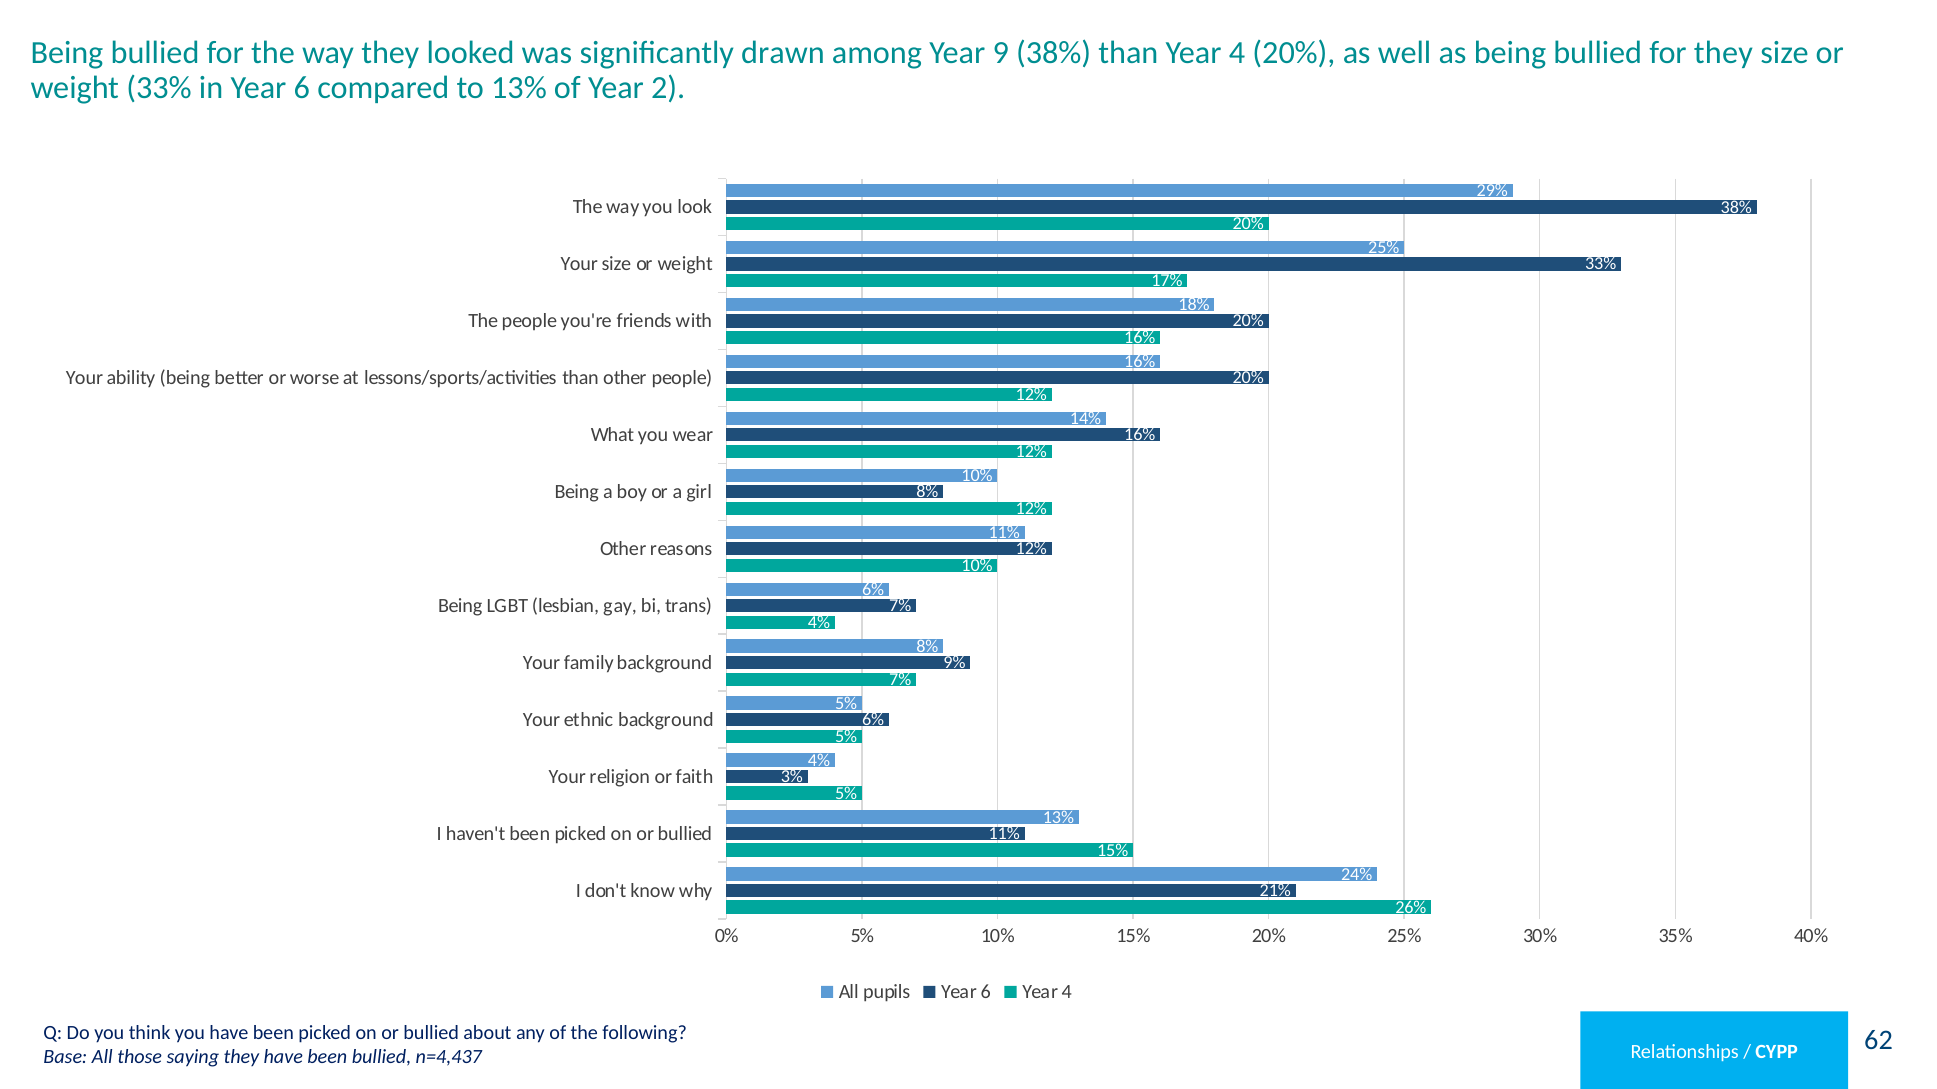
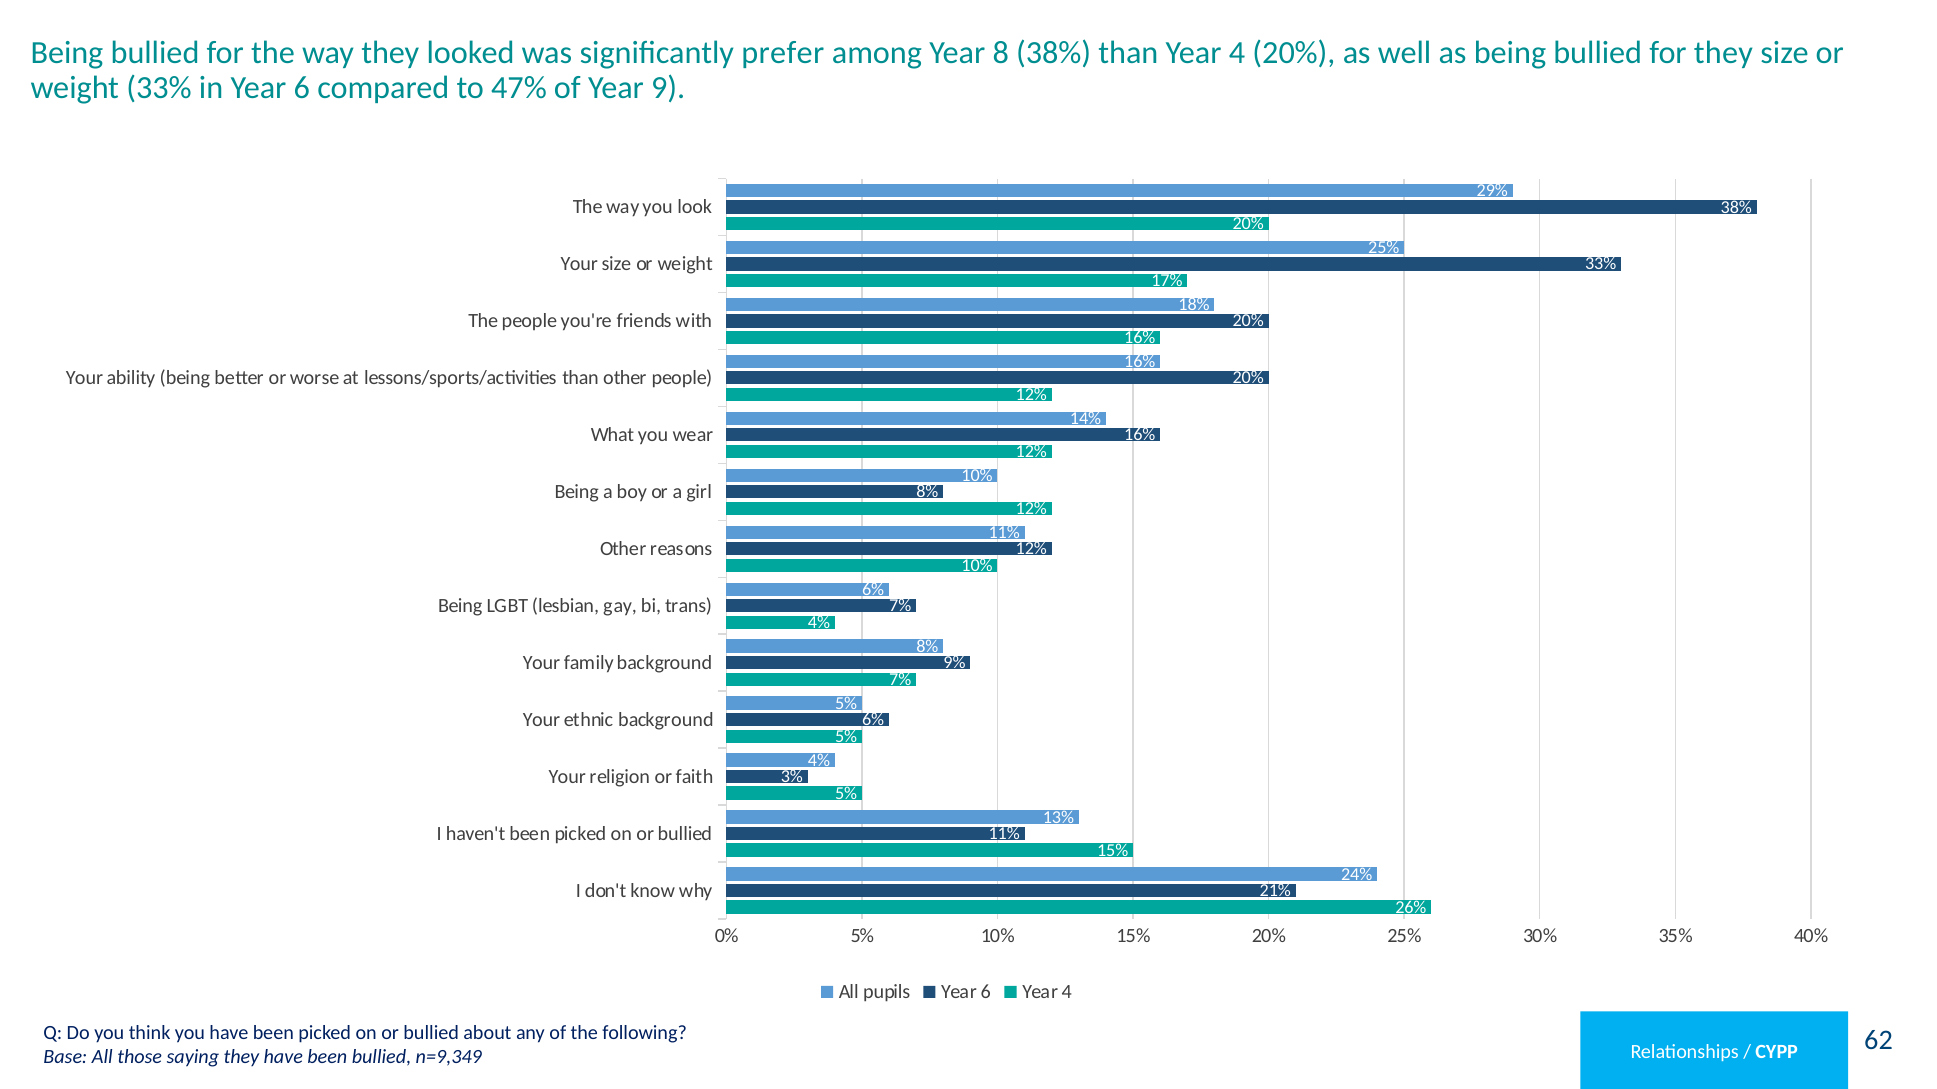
drawn: drawn -> prefer (783, 53)
9: 9 -> 8 (1001, 53)
to 13%: 13% -> 47% (519, 88)
2: 2 -> 9 (668, 88)
n=4,437: n=4,437 -> n=9,349 (449, 1057)
